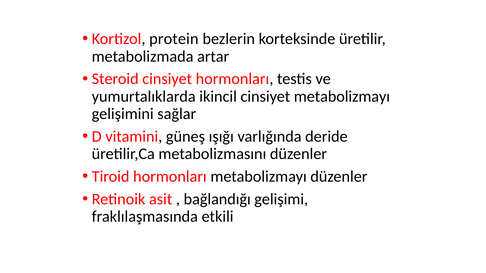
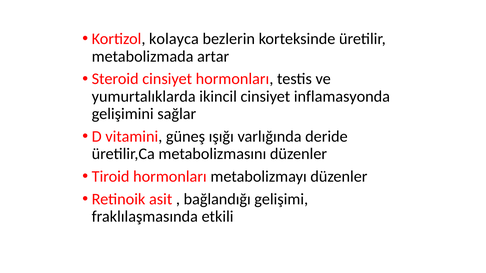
protein: protein -> kolayca (174, 39)
cinsiyet metabolizmayı: metabolizmayı -> inflamasyonda (342, 97)
